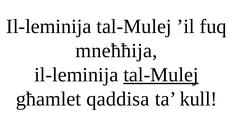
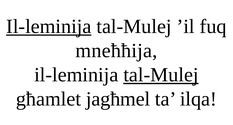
Il-leminija underline: none -> present (49, 27)
qaddisa: qaddisa -> jagħmel (118, 99)
kull: kull -> ilqa (198, 99)
